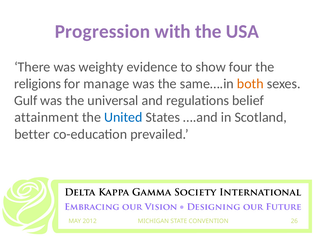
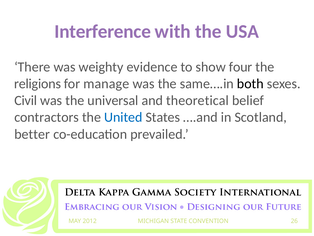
Progression: Progression -> Interference (103, 31)
both colour: orange -> black (250, 84)
Gulf: Gulf -> Civil (26, 100)
regulations: regulations -> theoretical (197, 100)
attainment: attainment -> contractors (47, 117)
